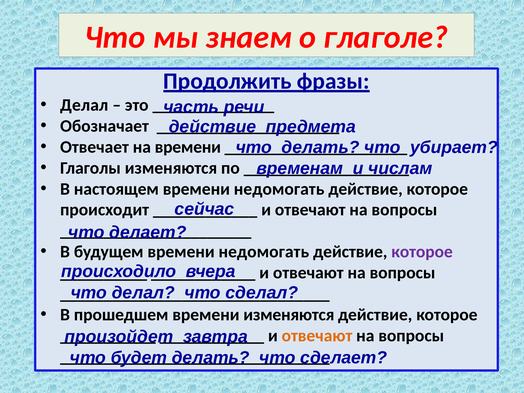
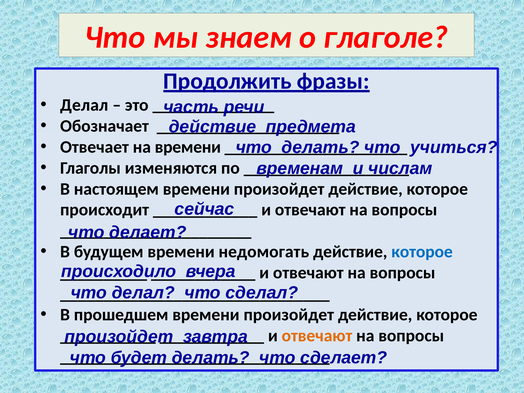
убирает: убирает -> учиться (454, 147)
настоящем времени недомогать: недомогать -> произойдет (279, 189)
которое colour: purple -> blue (422, 252)
прошедшем времени изменяются: изменяются -> произойдет (289, 315)
